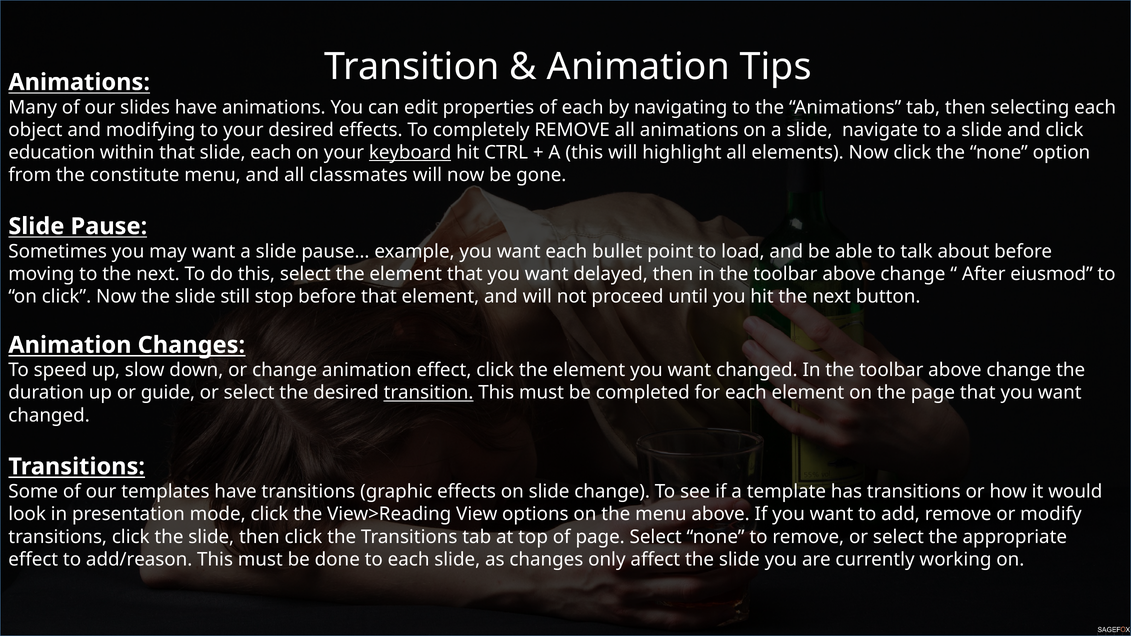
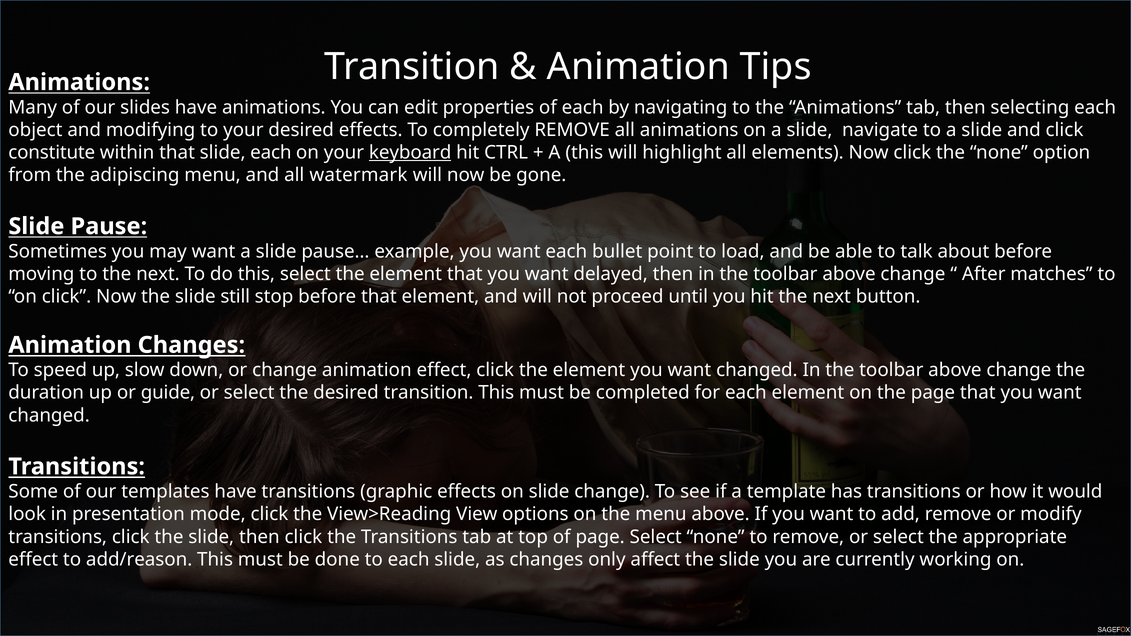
education: education -> constitute (52, 153)
constitute: constitute -> adipiscing (135, 175)
classmates: classmates -> watermark (358, 175)
eiusmod: eiusmod -> matches (1051, 274)
transition underline: present -> none (429, 393)
